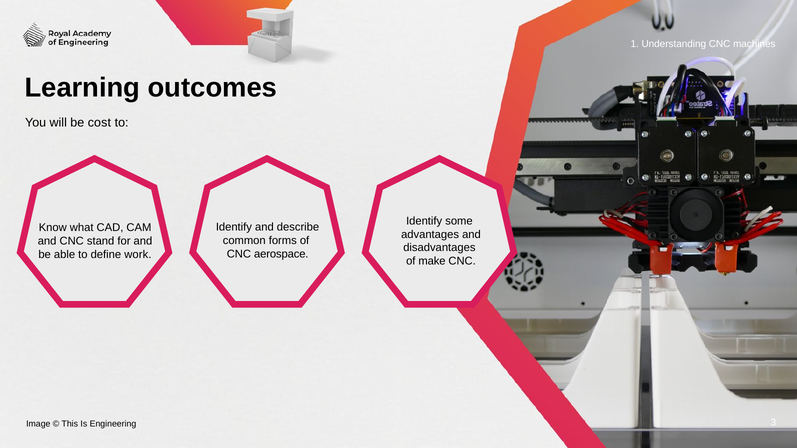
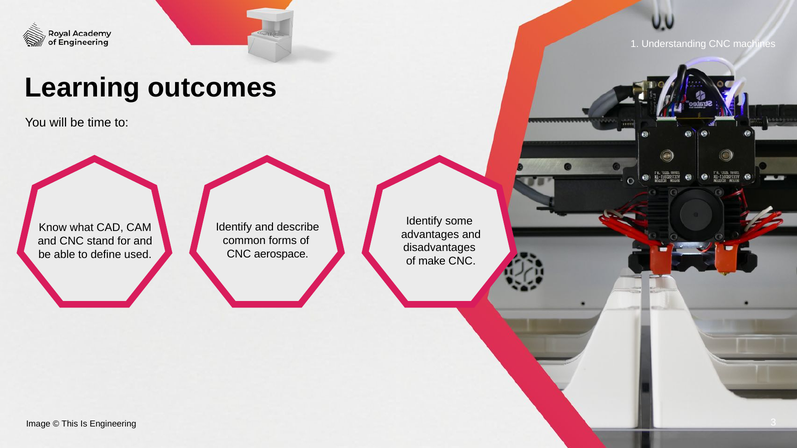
cost: cost -> time (99, 123)
work: work -> used (138, 255)
